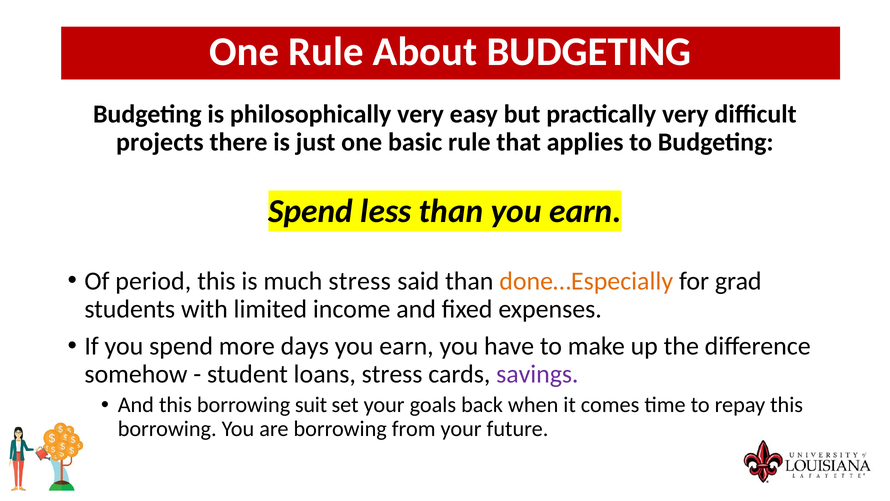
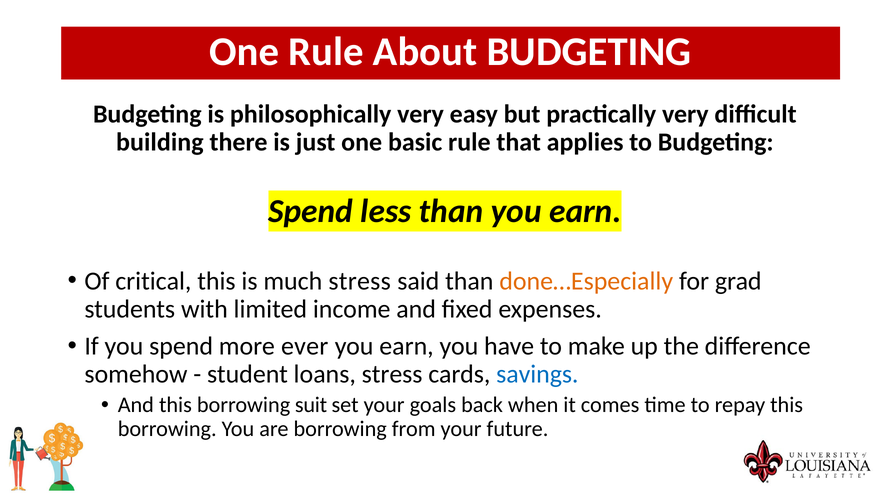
projects: projects -> building (160, 142)
period: period -> critical (153, 281)
days: days -> ever (305, 346)
savings colour: purple -> blue (537, 374)
